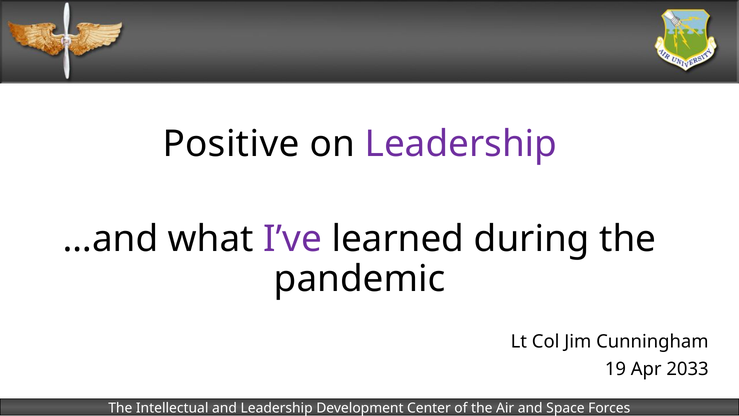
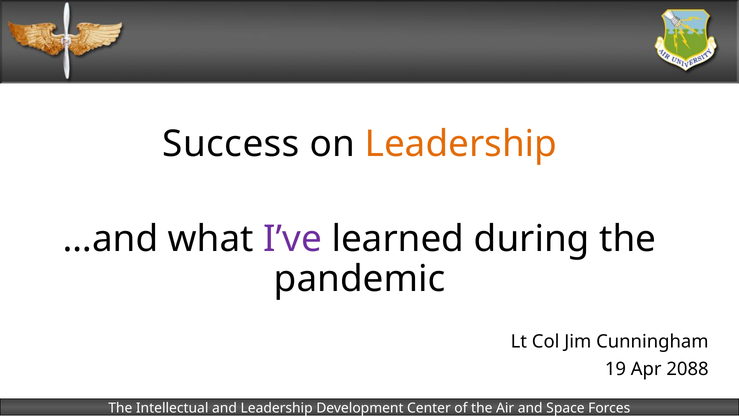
Positive: Positive -> Success (231, 144)
Leadership colour: purple -> orange (461, 144)
2033: 2033 -> 2088 (688, 369)
